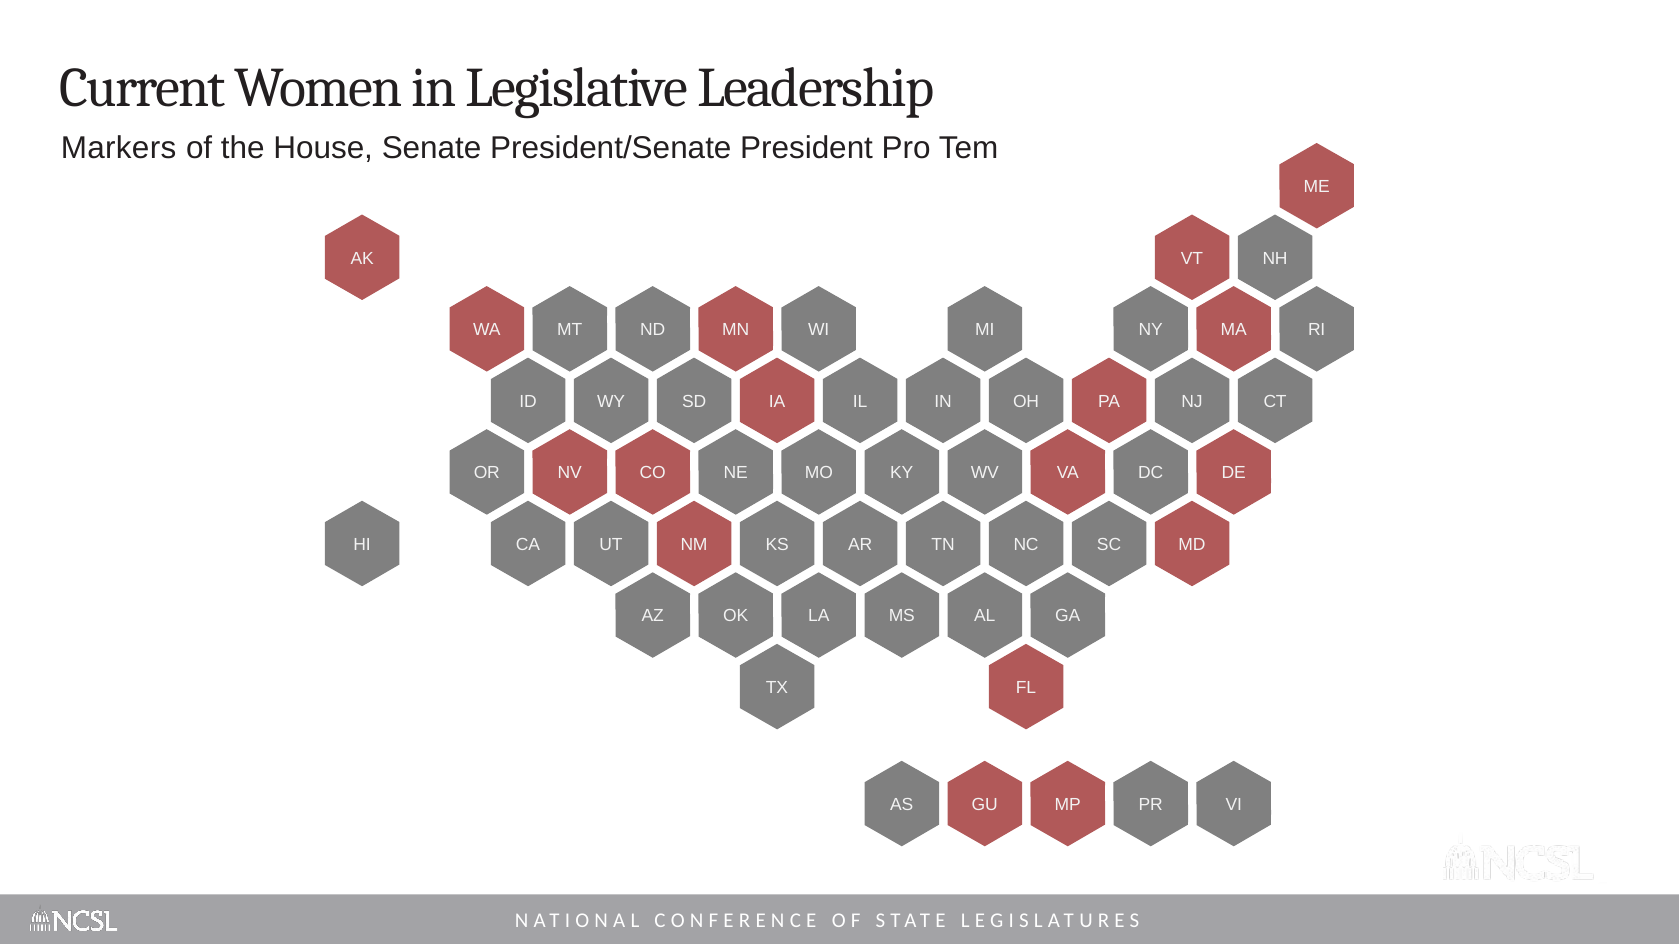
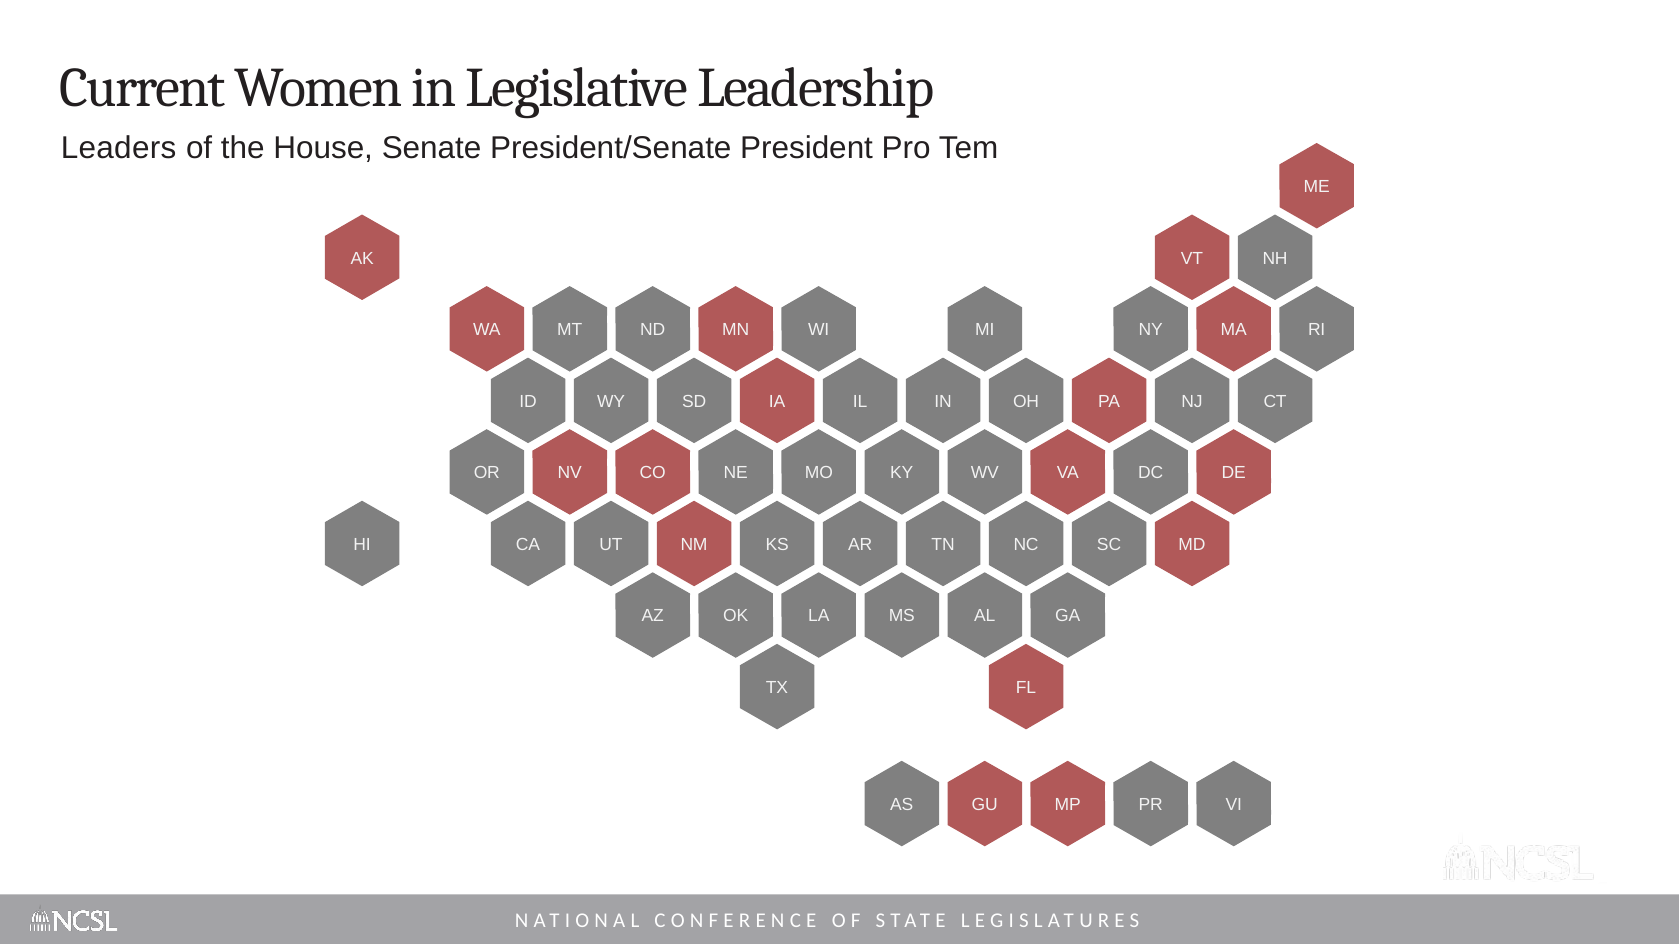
Markers: Markers -> Leaders (119, 148)
